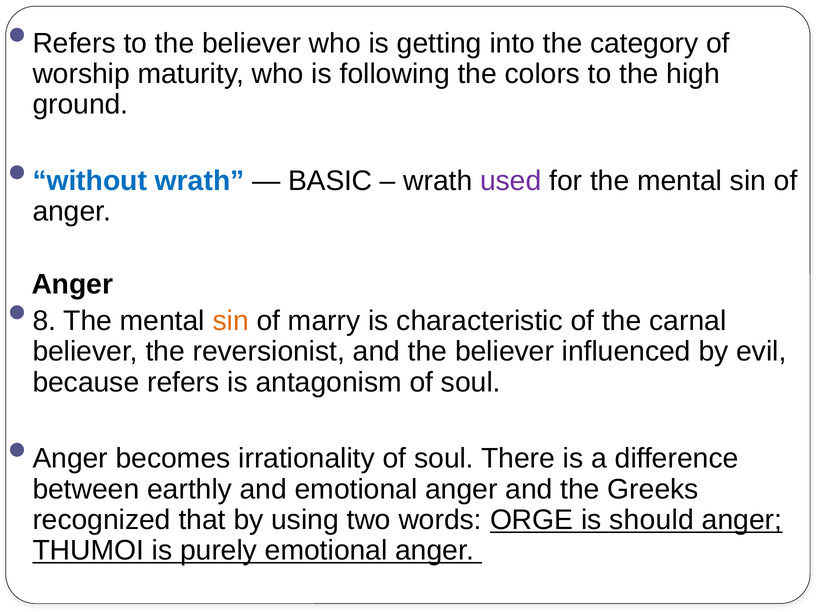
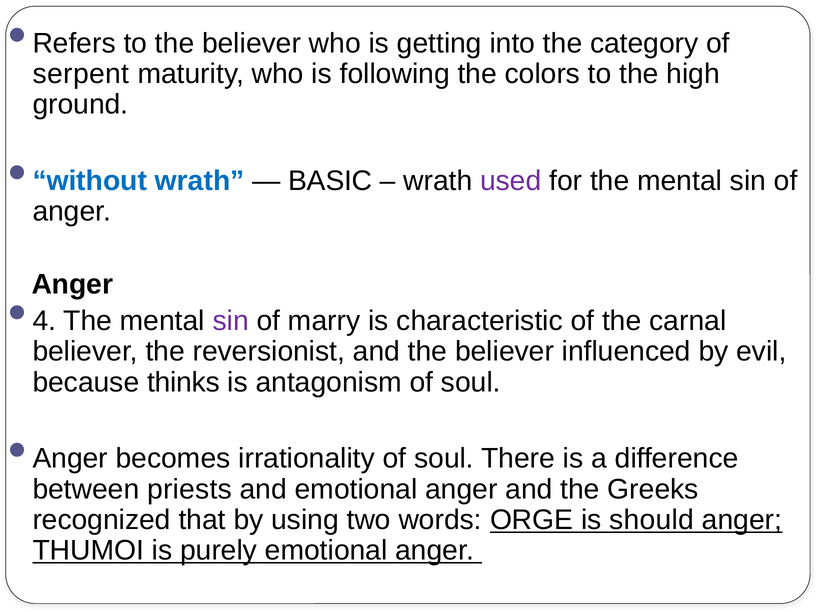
worship: worship -> serpent (81, 74)
8: 8 -> 4 (44, 321)
sin colour: orange -> purple (231, 321)
because refers: refers -> thinks (183, 382)
earthly: earthly -> priests (190, 489)
